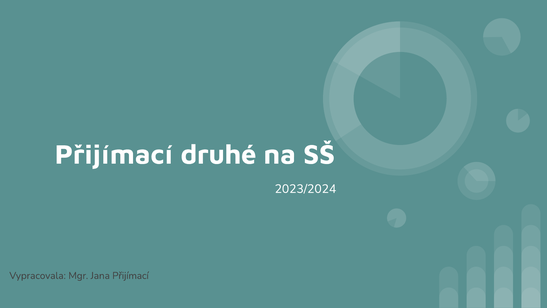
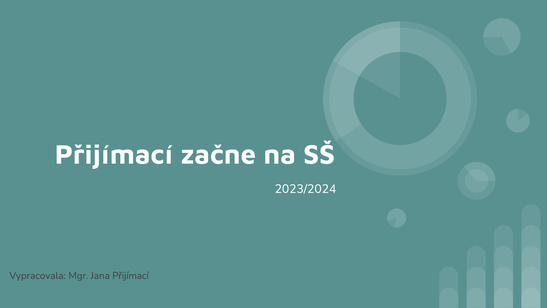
druhé: druhé -> začne (218, 154)
